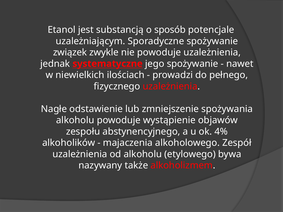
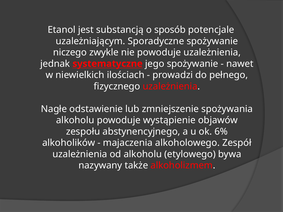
związek: związek -> niczego (70, 52)
4%: 4% -> 6% (221, 132)
